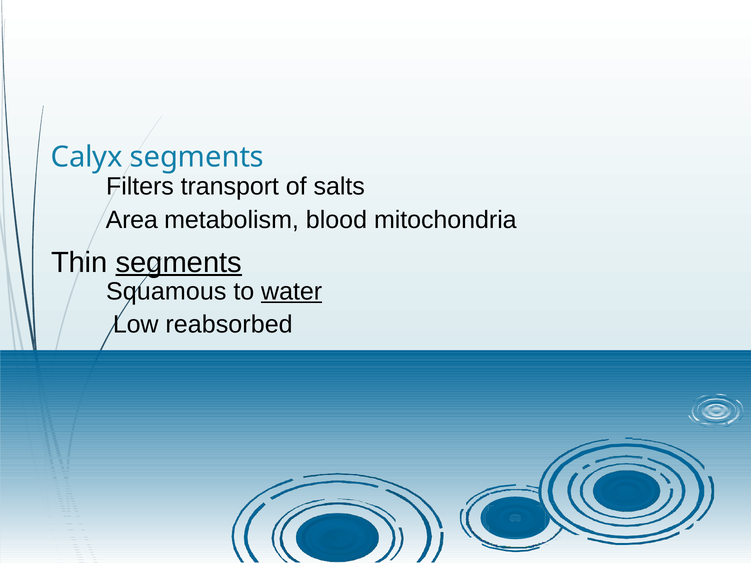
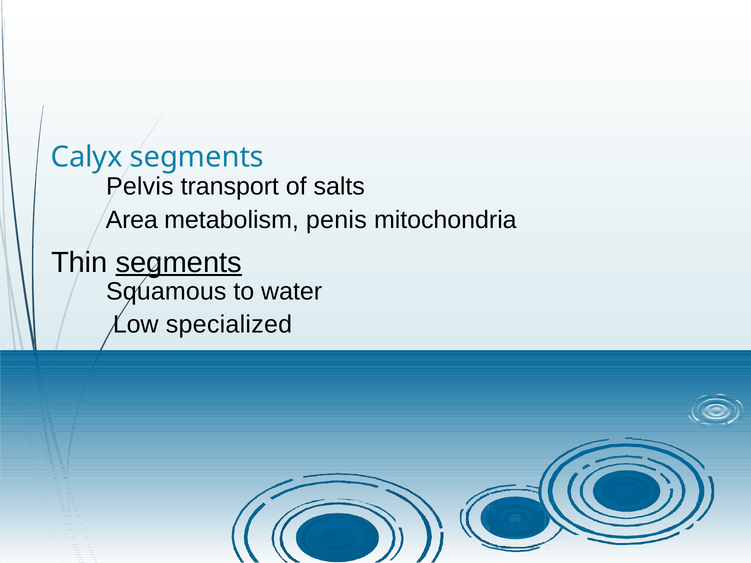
Filters: Filters -> Pelvis (140, 187)
blood: blood -> penis (336, 220)
water underline: present -> none (292, 292)
reabsorbed: reabsorbed -> specialized (229, 325)
